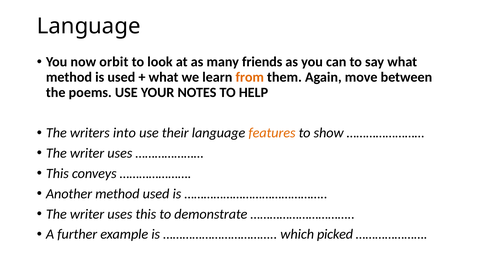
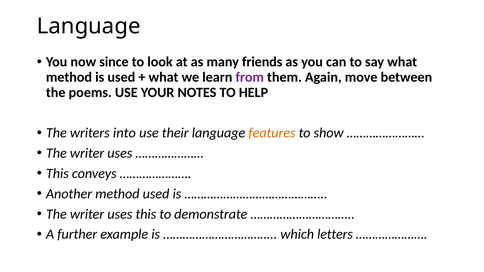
orbit: orbit -> since (114, 62)
from colour: orange -> purple (250, 77)
picked: picked -> letters (335, 235)
